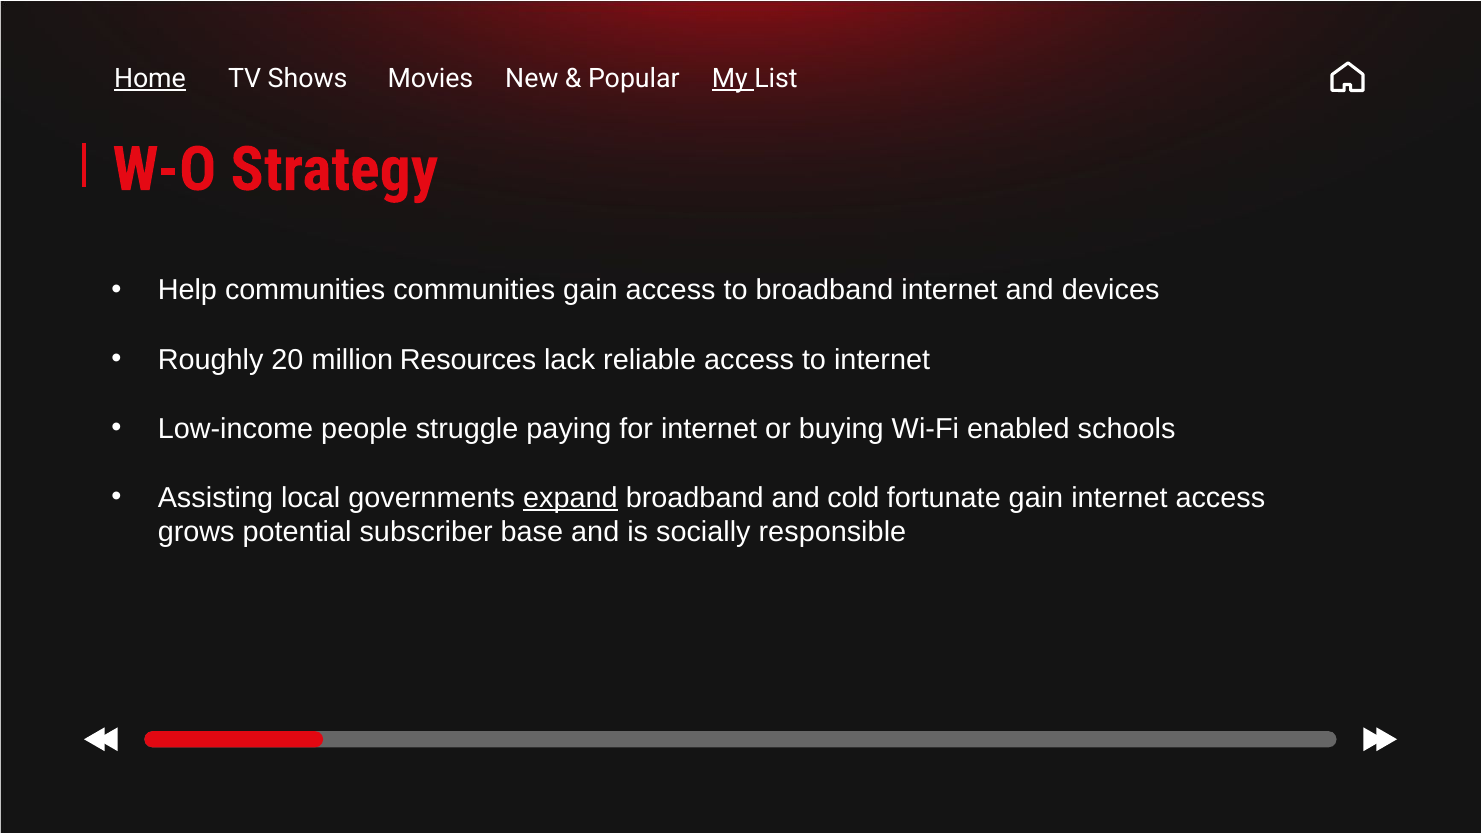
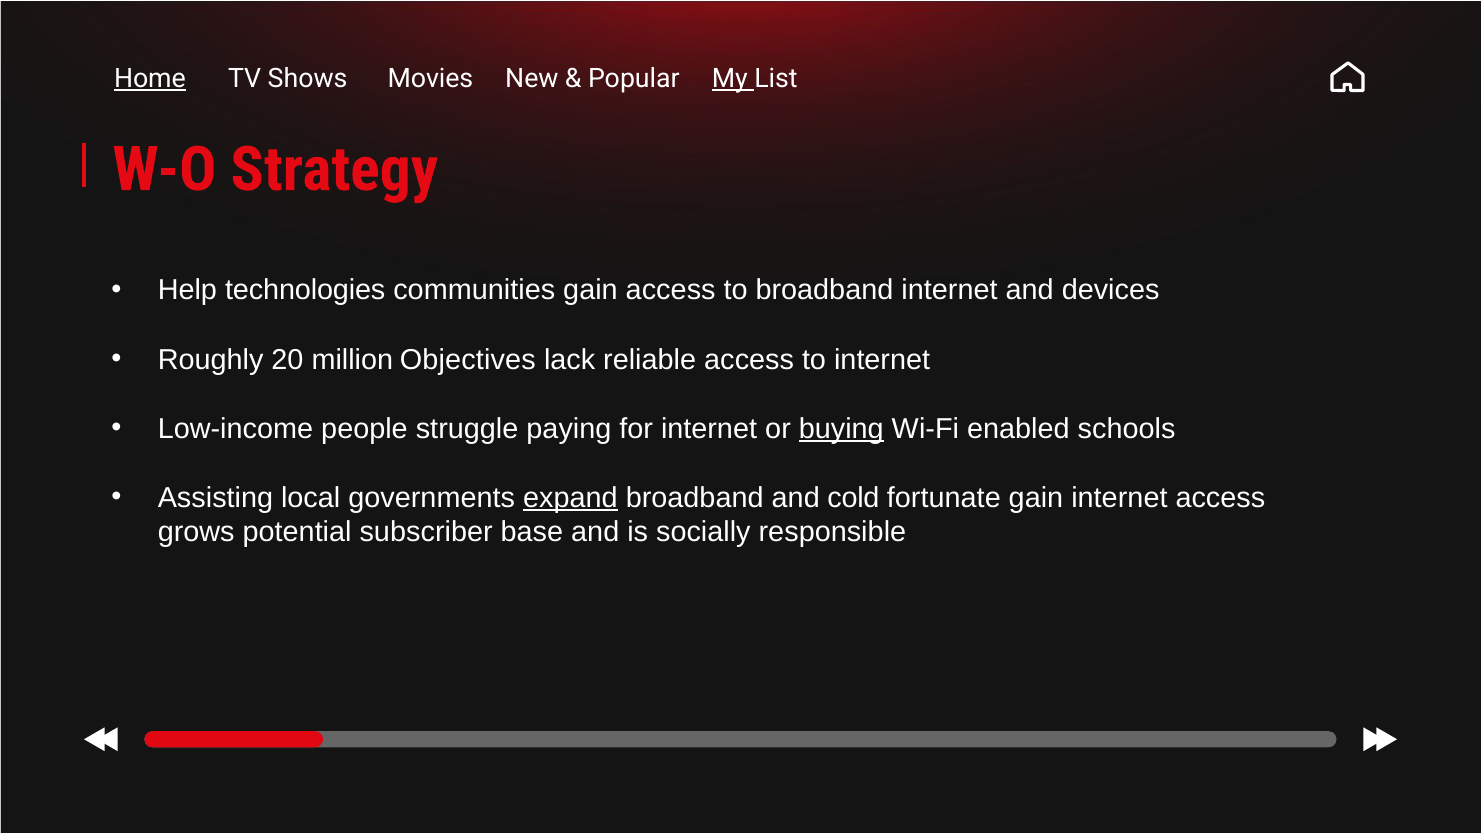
Help communities: communities -> technologies (305, 290)
Resources: Resources -> Objectives (468, 360)
buying underline: none -> present (841, 429)
